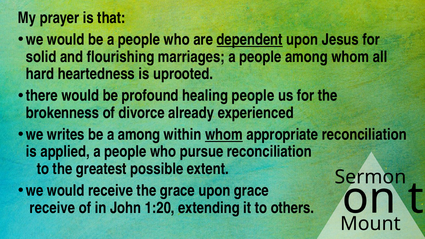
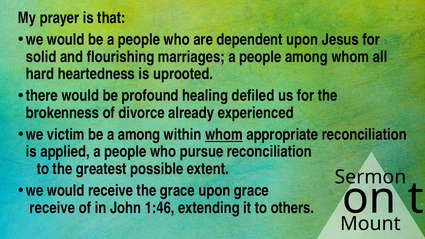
dependent underline: present -> none (250, 40)
healing people: people -> defiled (253, 96)
writes: writes -> victim (66, 135)
1:20: 1:20 -> 1:46 (160, 208)
